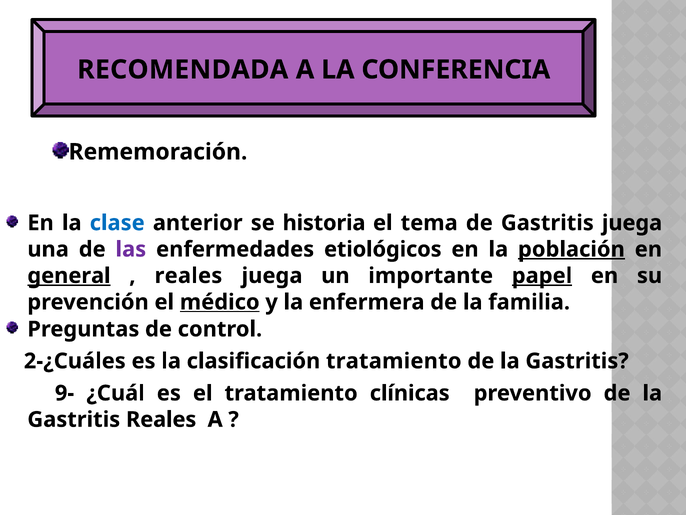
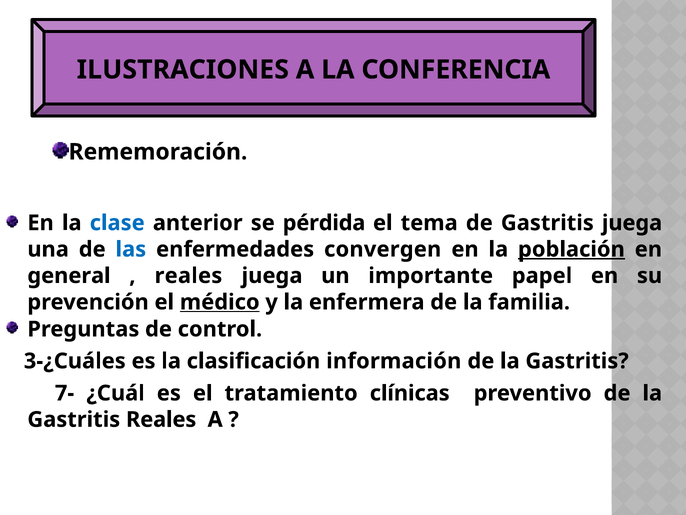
RECOMENDADA: RECOMENDADA -> ILUSTRACIONES (183, 70)
historia: historia -> pérdida (324, 223)
las colour: purple -> blue (131, 249)
etiológicos: etiológicos -> convergen (383, 249)
general underline: present -> none (69, 275)
papel underline: present -> none (542, 275)
2-¿Cuáles: 2-¿Cuáles -> 3-¿Cuáles (75, 361)
clasificación tratamiento: tratamiento -> información (394, 361)
9-: 9- -> 7- (65, 393)
